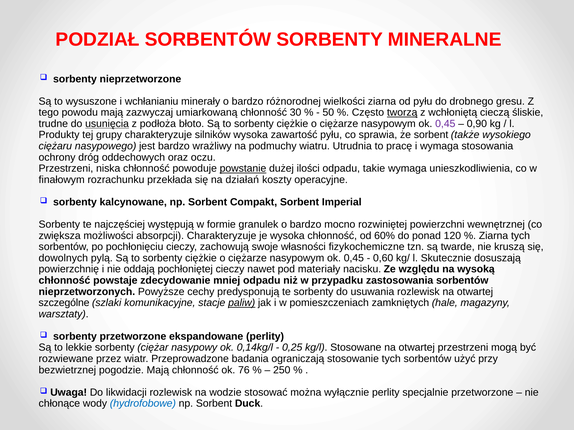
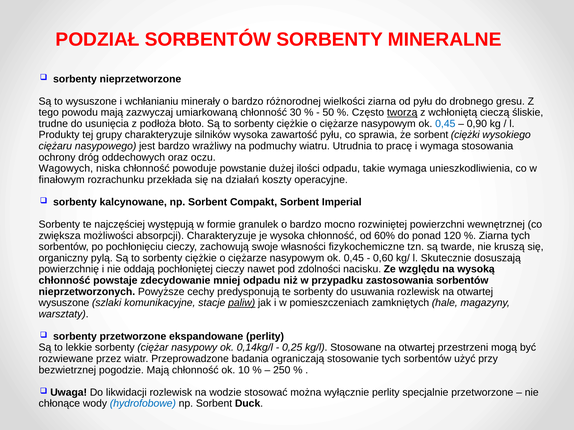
usunięcia underline: present -> none (107, 124)
0,45 colour: purple -> blue (445, 124)
także: także -> ciężki (465, 135)
Przestrzeni: Przestrzeni -> Wagowych (66, 169)
powstanie underline: present -> none (243, 169)
dowolnych: dowolnych -> organiczny (63, 258)
materiały: materiały -> zdolności (319, 270)
szczególne: szczególne -> wysuszone (64, 303)
76: 76 -> 10 (244, 370)
